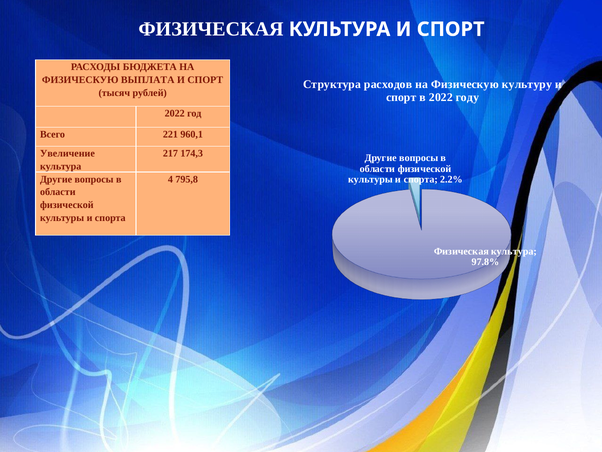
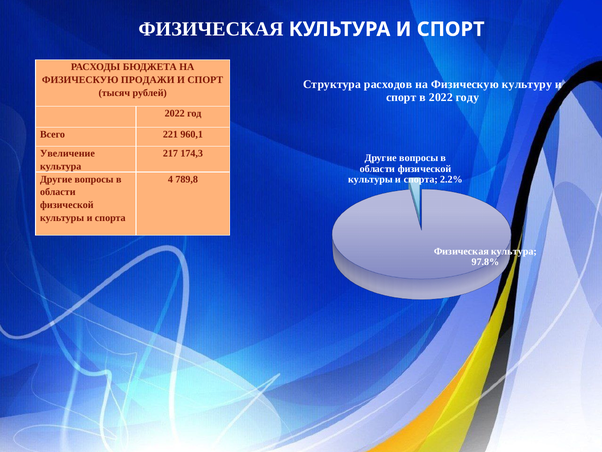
ВЫПЛАТА: ВЫПЛАТА -> ПРОДАЖИ (148, 80)
795,8: 795,8 -> 789,8 (187, 179)
